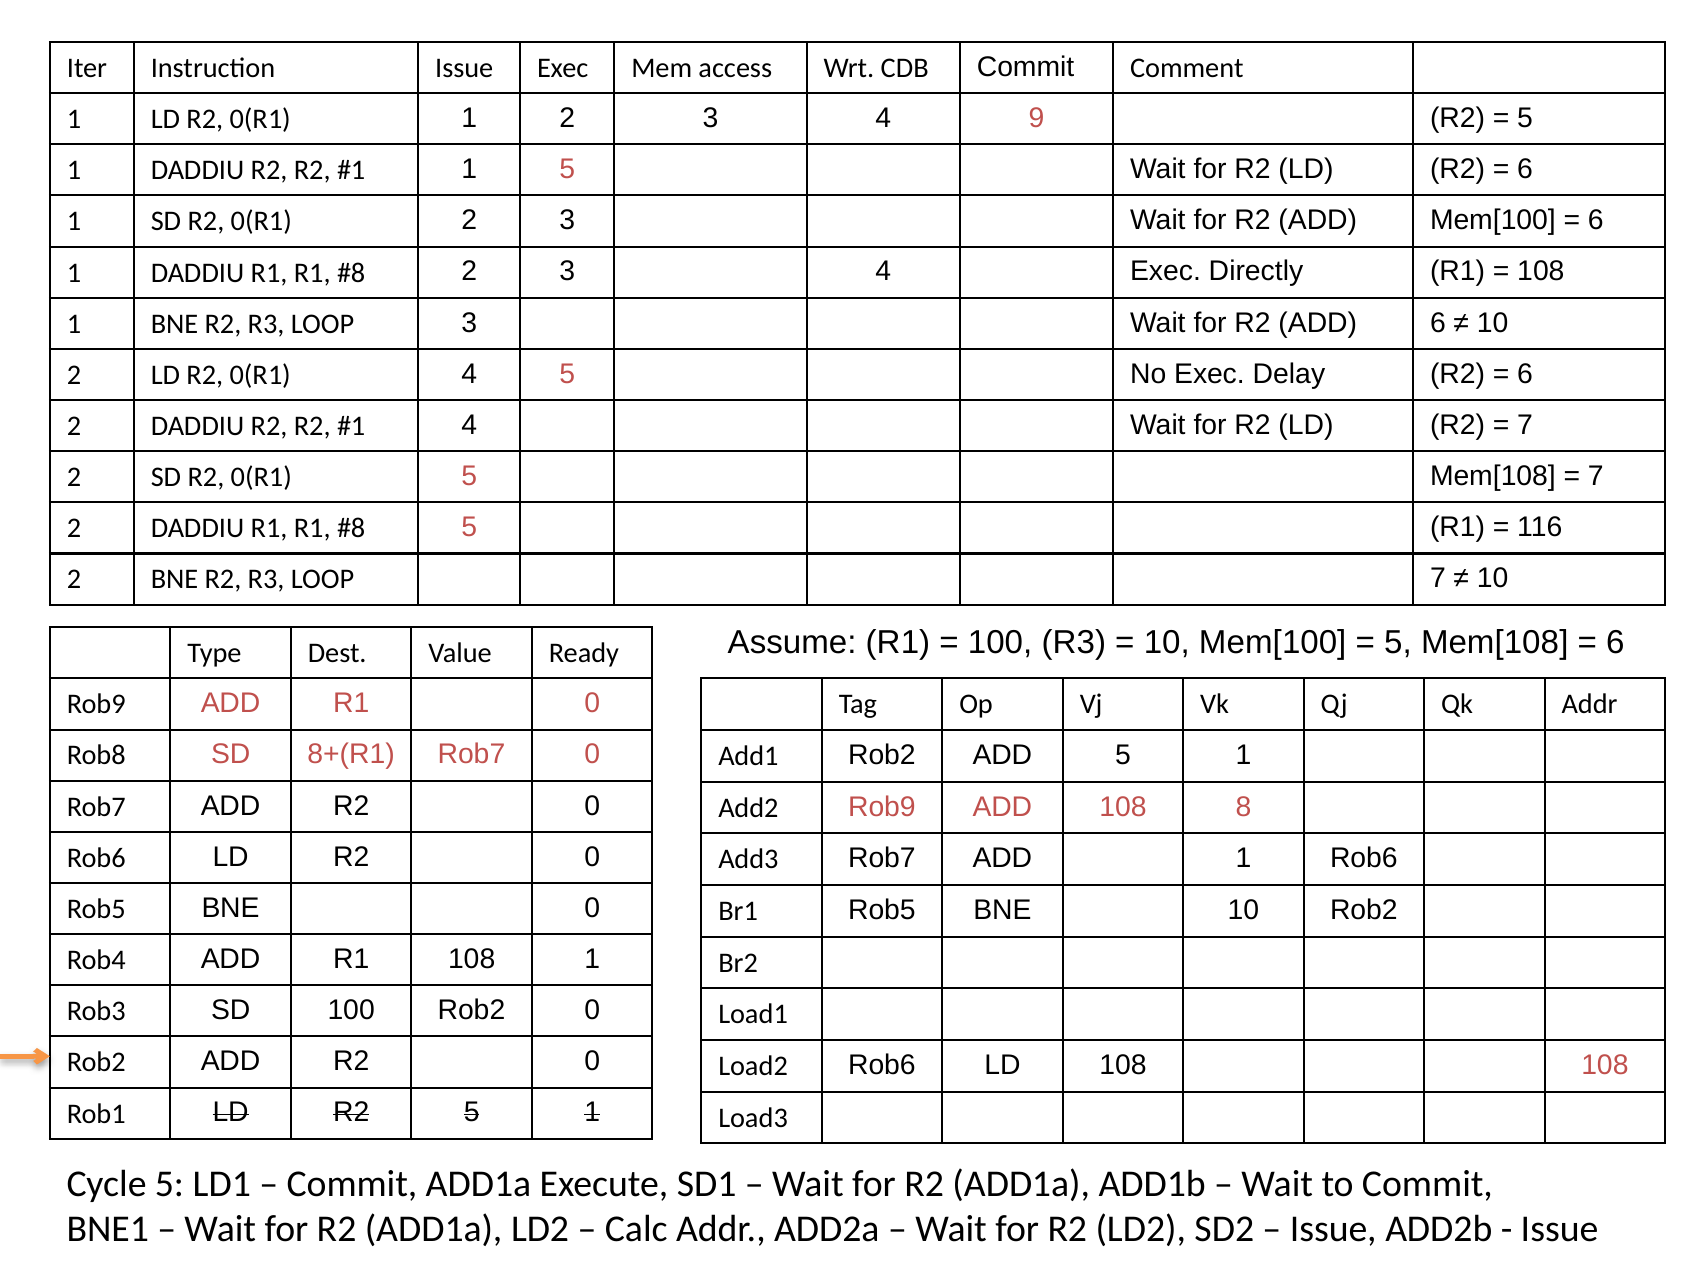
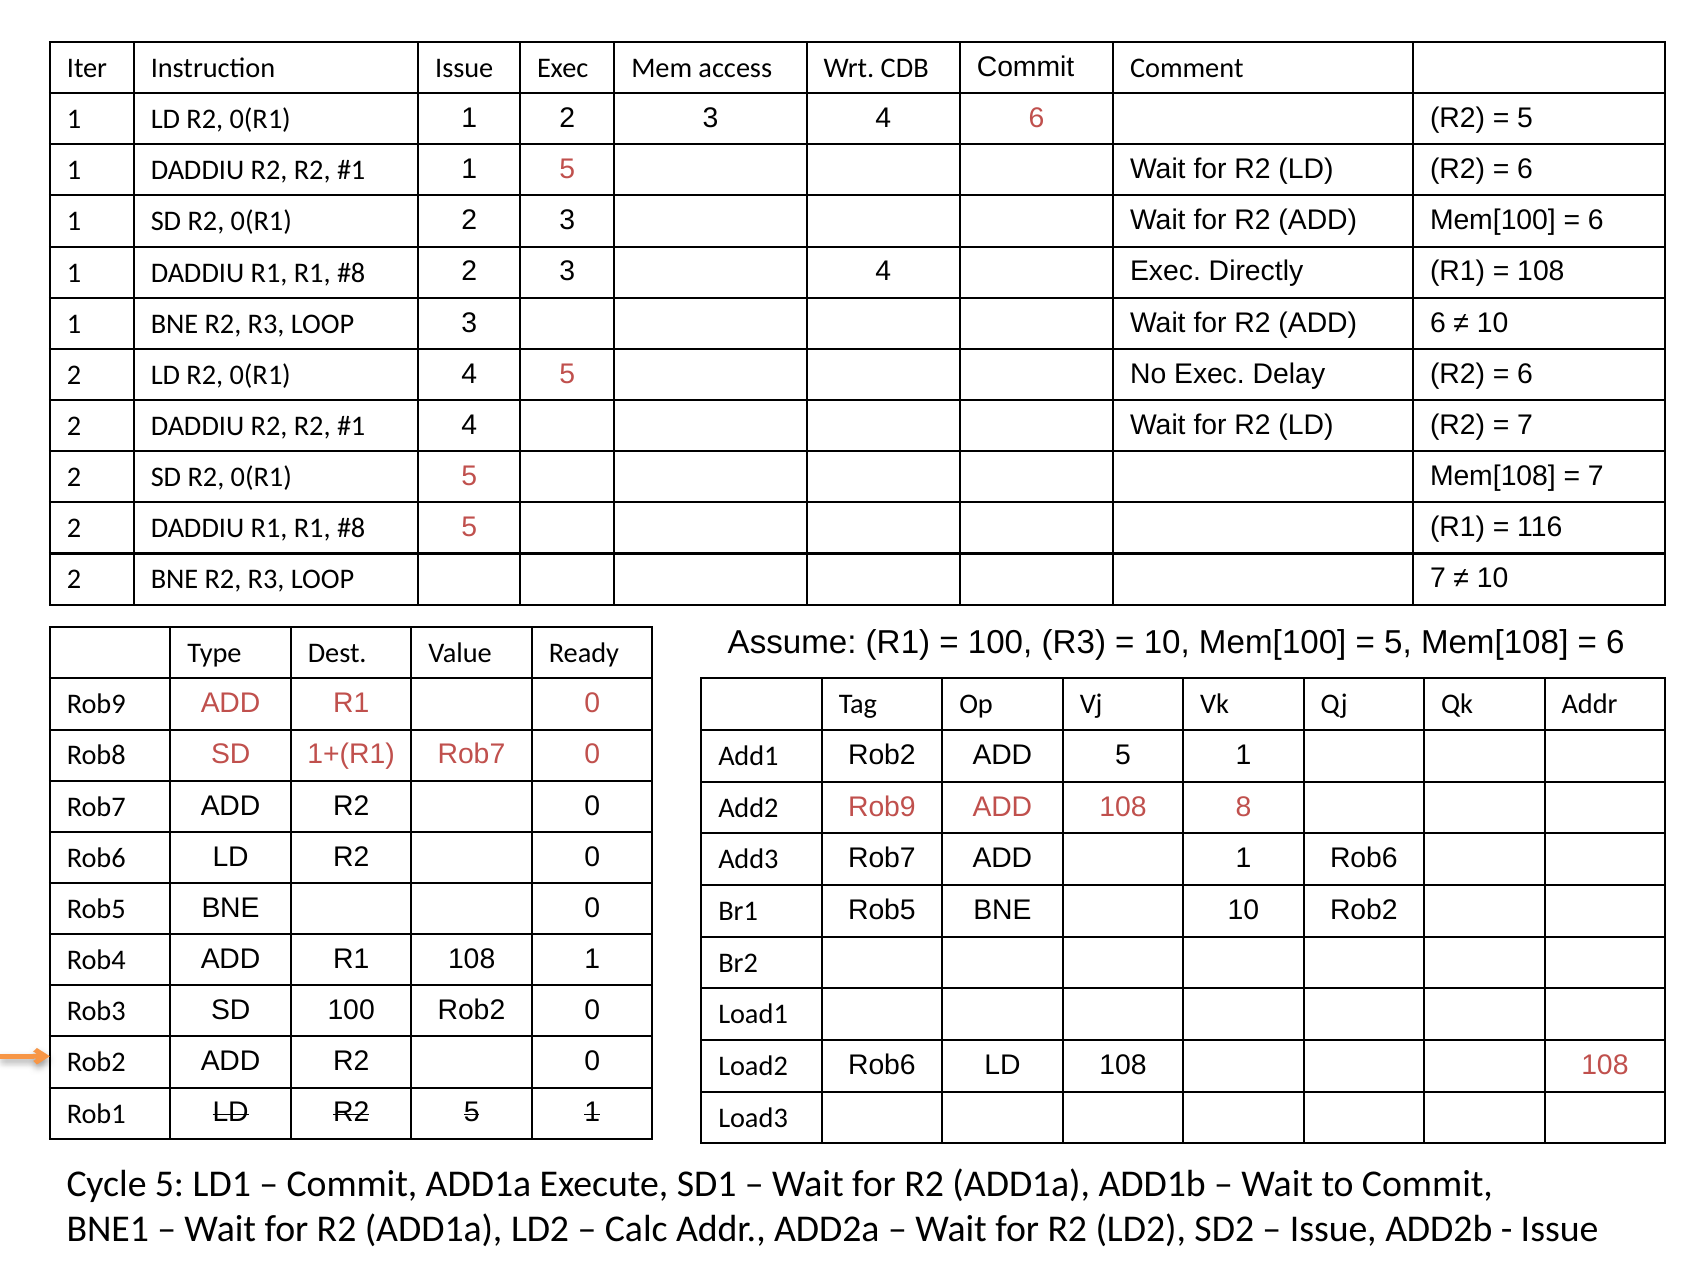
4 9: 9 -> 6 (1037, 118)
8+(R1: 8+(R1 -> 1+(R1 (351, 754)
